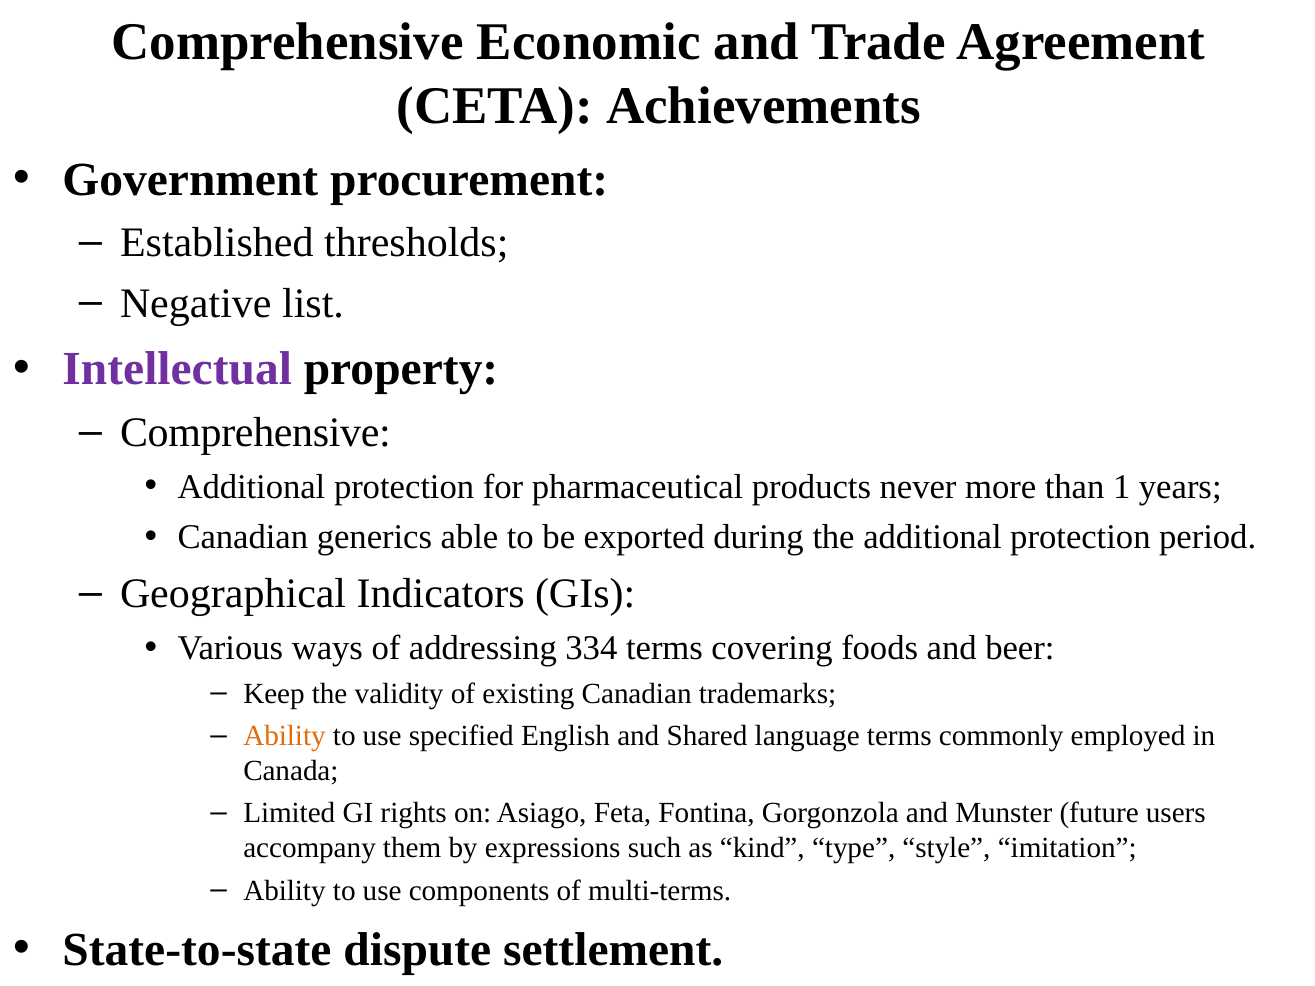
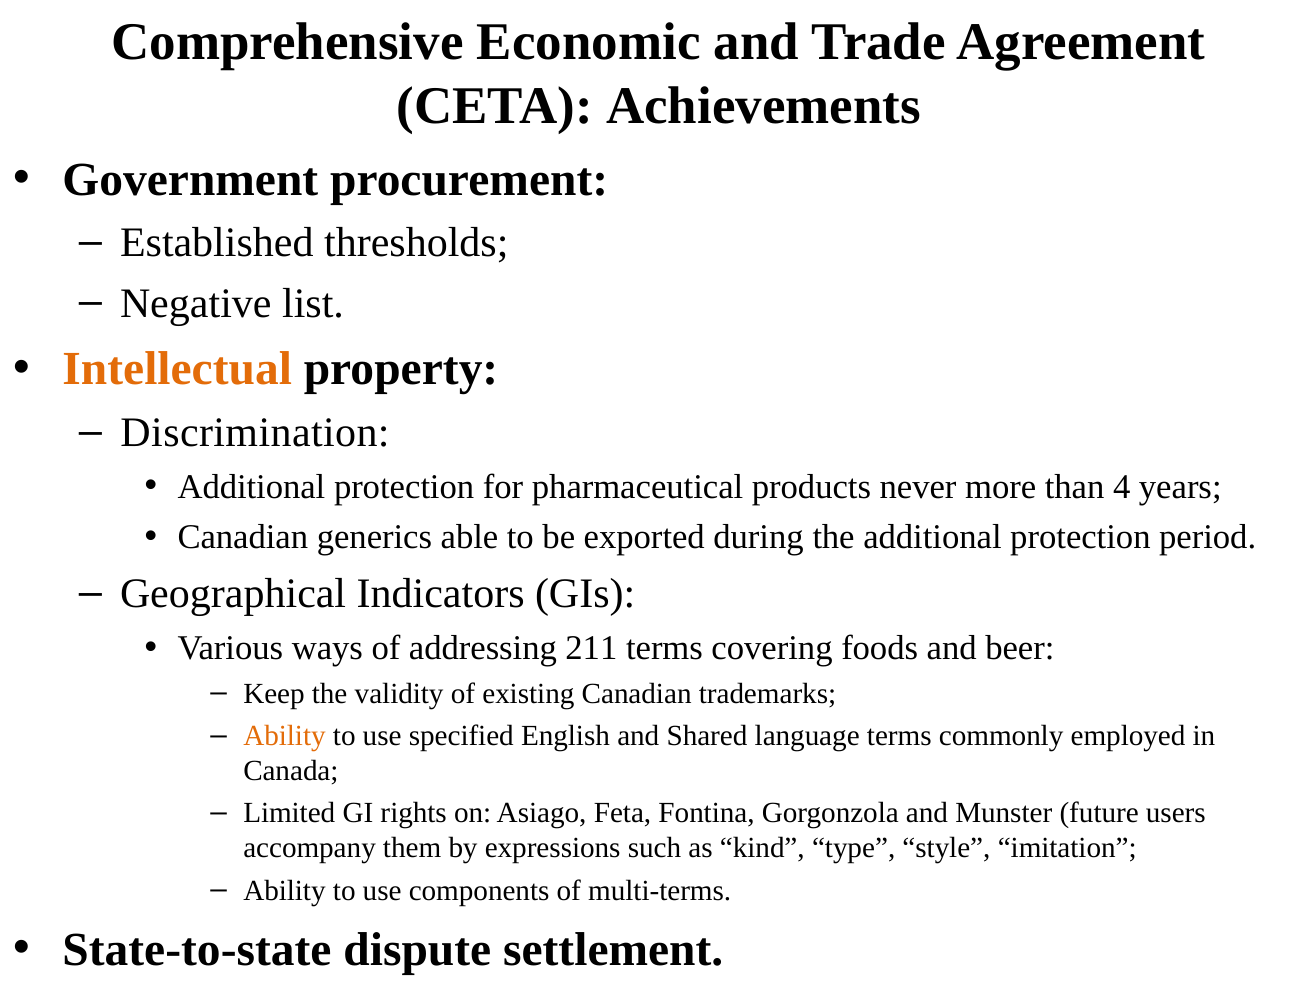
Intellectual colour: purple -> orange (177, 369)
Comprehensive: Comprehensive -> Discrimination (255, 433)
1: 1 -> 4 (1122, 487)
334: 334 -> 211 (591, 648)
